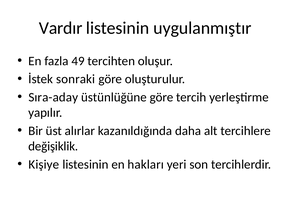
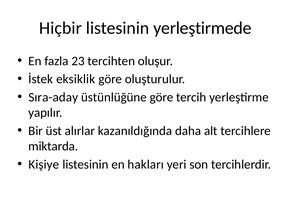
Vardır: Vardır -> Hiçbir (61, 28)
uygulanmıştır: uygulanmıştır -> yerleştirmede (202, 28)
49: 49 -> 23 (78, 61)
sonraki: sonraki -> eksiklik (76, 79)
değişiklik: değişiklik -> miktarda (53, 146)
